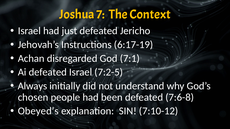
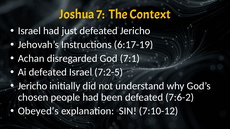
Always: Always -> Jericho (32, 86)
7:6-8: 7:6-8 -> 7:6-2 (180, 98)
